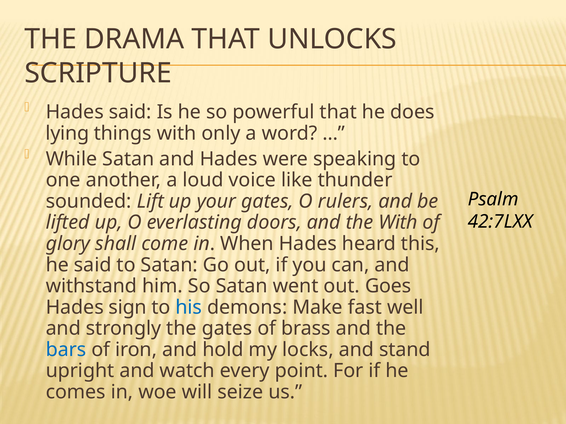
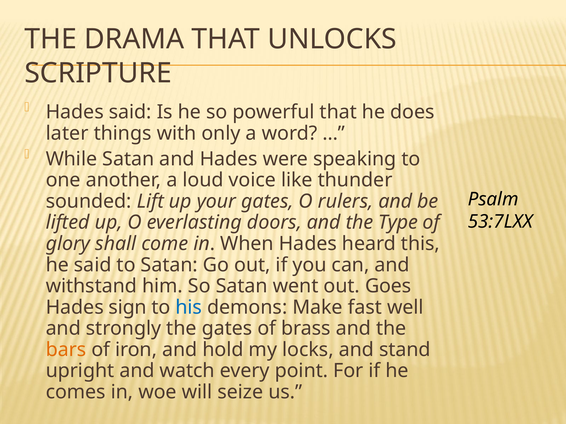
lying: lying -> later (67, 133)
42:7LXX: 42:7LXX -> 53:7LXX (500, 222)
the With: With -> Type (398, 223)
bars colour: blue -> orange (66, 350)
